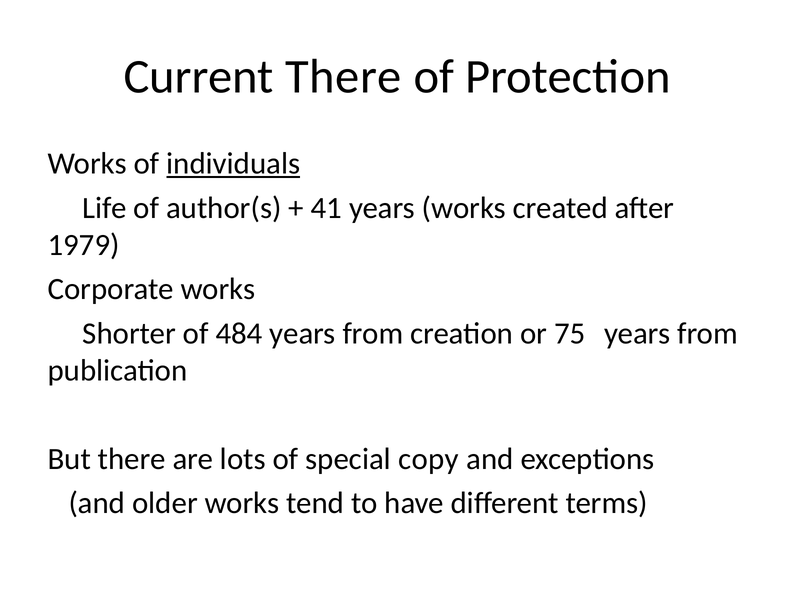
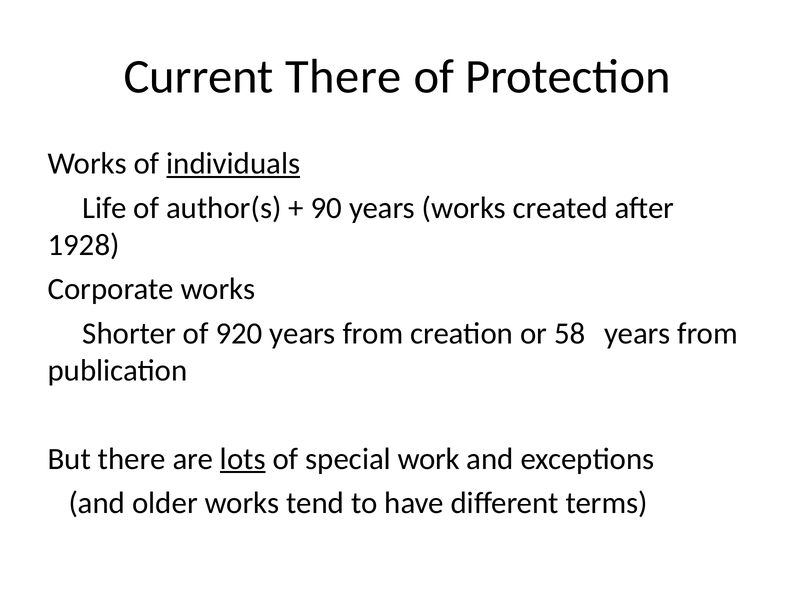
41: 41 -> 90 (326, 208)
1979: 1979 -> 1928 (84, 245)
484: 484 -> 920 (239, 334)
75: 75 -> 58 (570, 334)
lots underline: none -> present (243, 459)
copy: copy -> work (429, 459)
